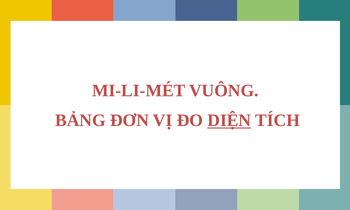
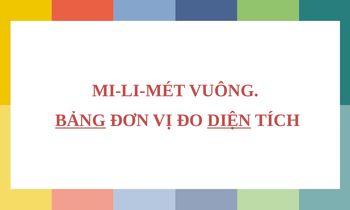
BẢNG underline: none -> present (80, 120)
